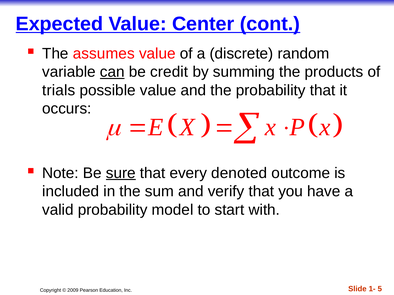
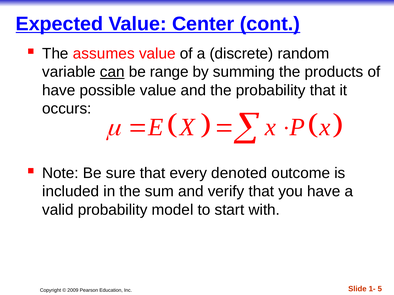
credit: credit -> range (169, 72)
trials: trials -> have (59, 90)
sure underline: present -> none (121, 173)
